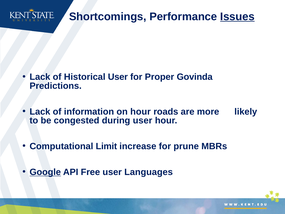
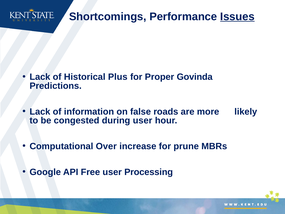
Historical User: User -> Plus (118, 77)
on hour: hour -> false (141, 111)
Limit: Limit -> Over (106, 146)
Google underline: present -> none (45, 172)
Languages: Languages -> Processing (149, 172)
